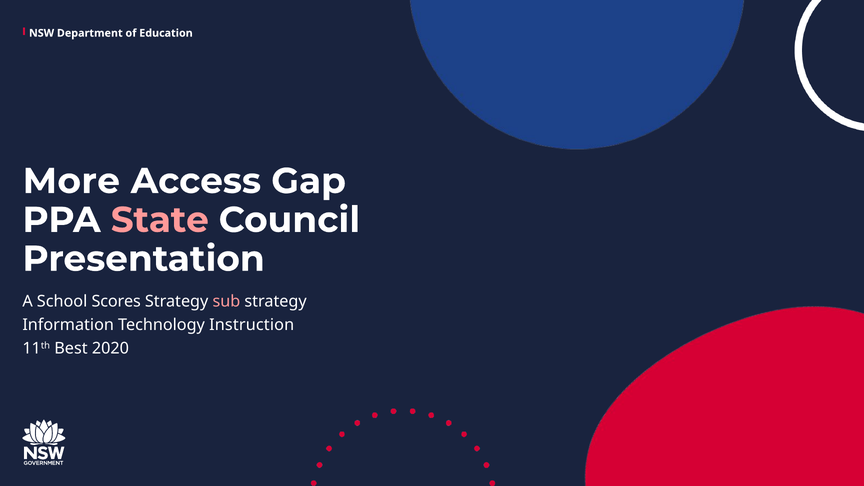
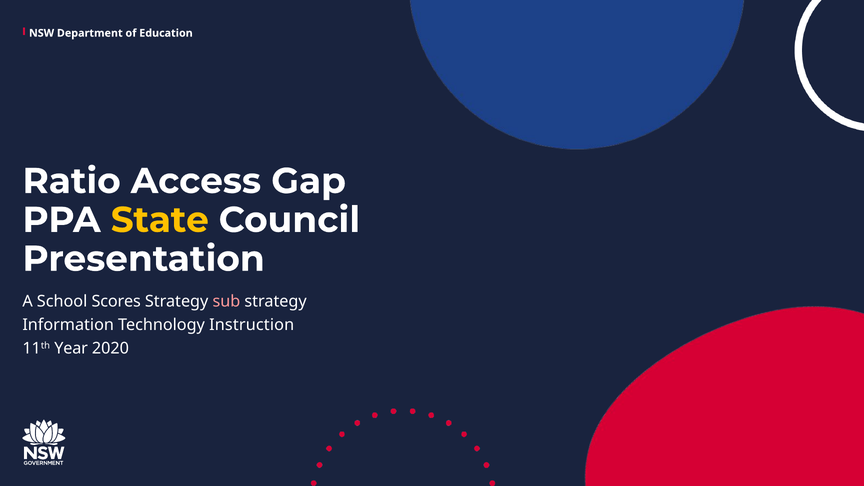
More: More -> Ratio (72, 181)
State colour: pink -> yellow (160, 220)
Best: Best -> Year (71, 348)
